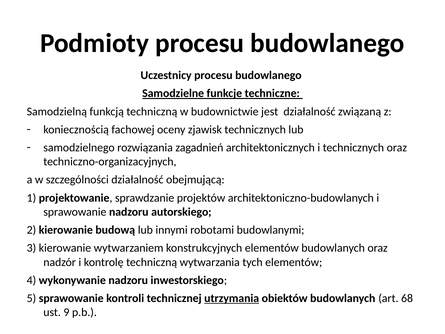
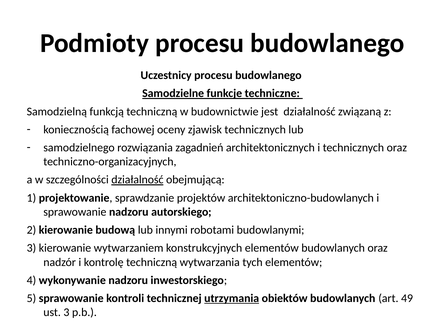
działalność underline: none -> present (137, 180)
68: 68 -> 49 (407, 298)
ust 9: 9 -> 3 (66, 312)
